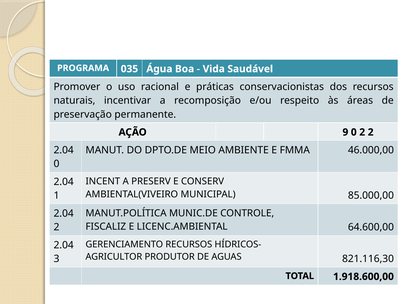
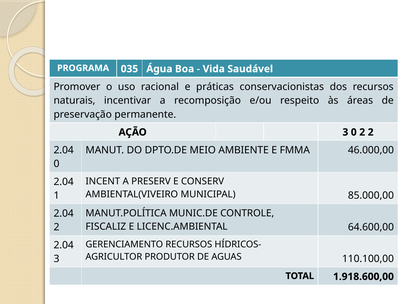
AÇÃO 9: 9 -> 3 (345, 132)
821.116,30: 821.116,30 -> 110.100,00 (368, 259)
